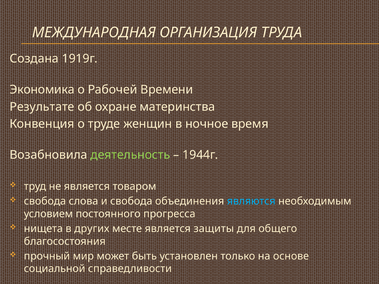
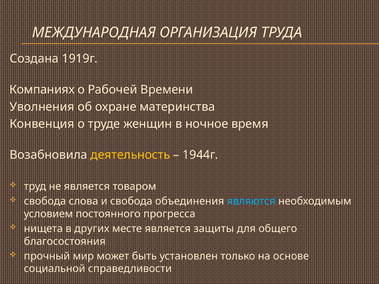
Экономика: Экономика -> Компаниях (42, 90)
Результате: Результате -> Уволнения (42, 107)
деятельность colour: light green -> yellow (130, 155)
